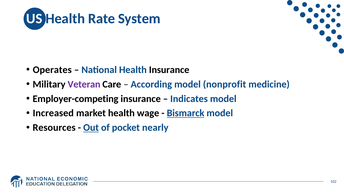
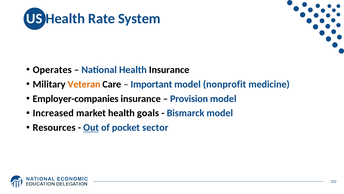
Veteran colour: purple -> orange (84, 84)
According: According -> Important (151, 84)
Employer-competing: Employer-competing -> Employer-companies (76, 98)
Indicates: Indicates -> Provision (189, 98)
wage: wage -> goals (148, 113)
Bismarck underline: present -> none (186, 113)
nearly: nearly -> sector (155, 127)
